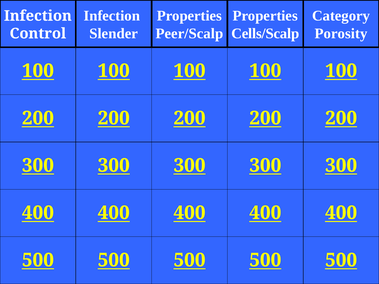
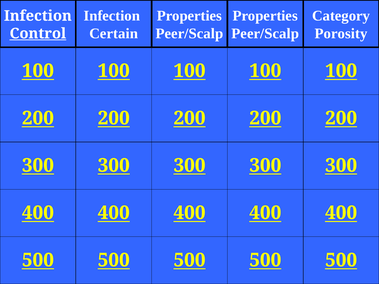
Slender: Slender -> Certain (114, 34)
Cells/Scalp: Cells/Scalp -> Peer/Scalp (265, 34)
Control underline: none -> present (38, 34)
